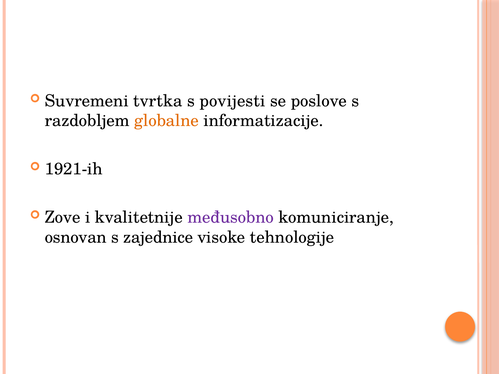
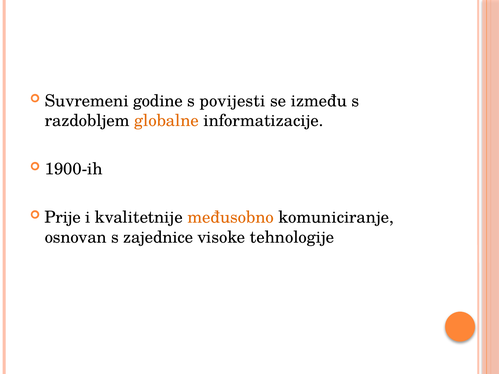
tvrtka: tvrtka -> godine (158, 101)
poslove: poslove -> između (319, 101)
1921-ih: 1921-ih -> 1900-ih (74, 169)
Zove: Zove -> Prije (63, 217)
međusobno colour: purple -> orange (231, 217)
